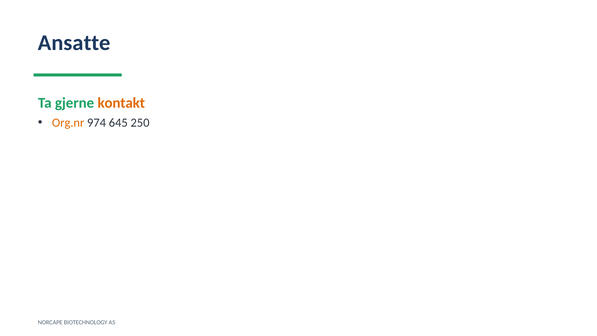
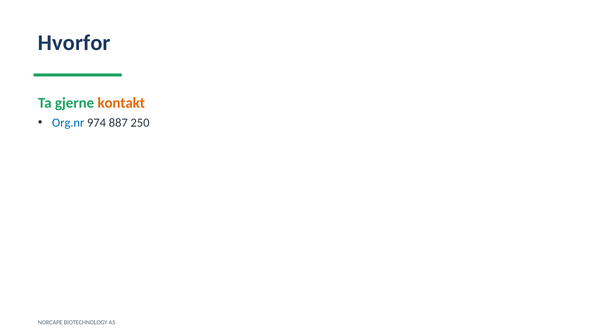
Ansatte: Ansatte -> Hvorfor (74, 43)
Org.nr colour: orange -> blue (68, 123)
645: 645 -> 887 (118, 123)
